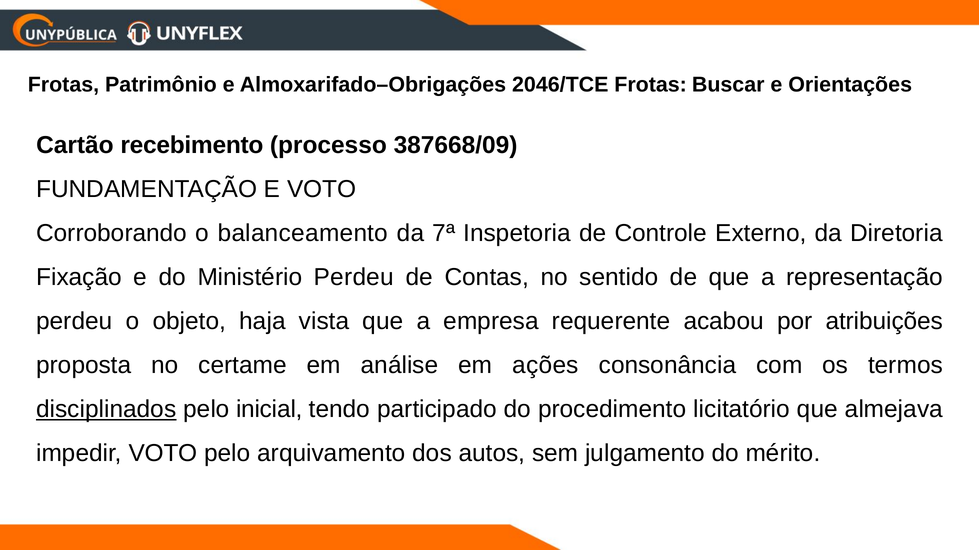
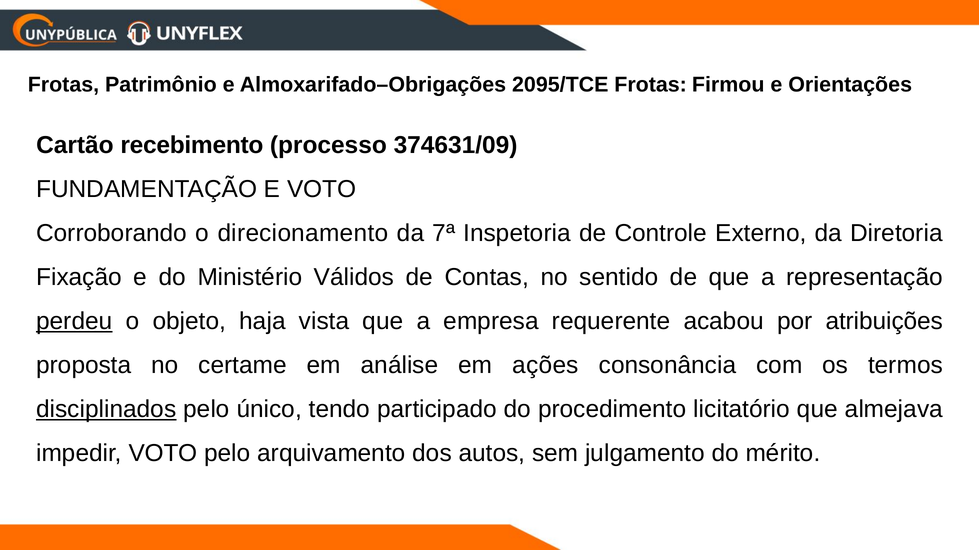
2046/TCE: 2046/TCE -> 2095/TCE (560, 85)
Buscar: Buscar -> Firmou (728, 85)
387668/09: 387668/09 -> 374631/09 (456, 145)
balanceamento: balanceamento -> direcionamento (303, 233)
Ministério Perdeu: Perdeu -> Válidos (354, 277)
perdeu underline: none -> present (74, 321)
inicial: inicial -> único (269, 410)
